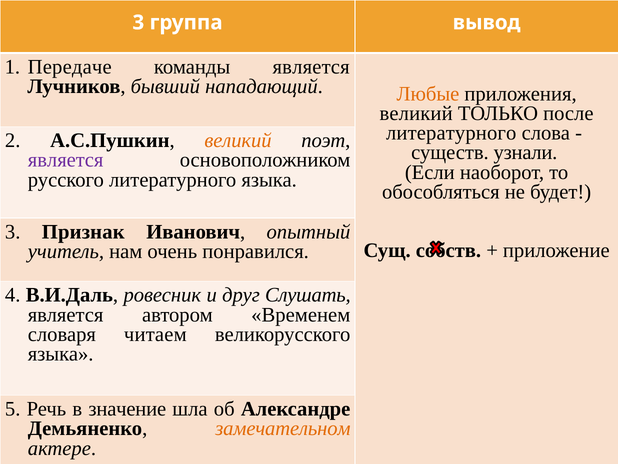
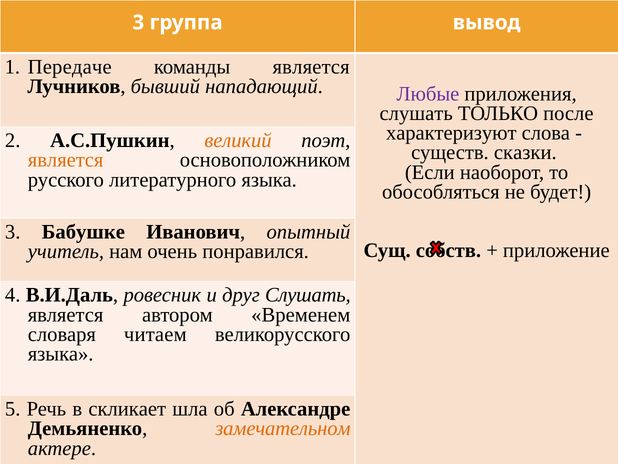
Любые colour: orange -> purple (428, 94)
великий: великий -> слушать (416, 113)
литературного: литературного -> характеризуют (451, 133)
узнали: узнали -> сказки (525, 152)
является colour: purple -> orange (66, 160)
Признак: Признак -> Бабушке (83, 232)
значение: значение -> скликает (127, 409)
